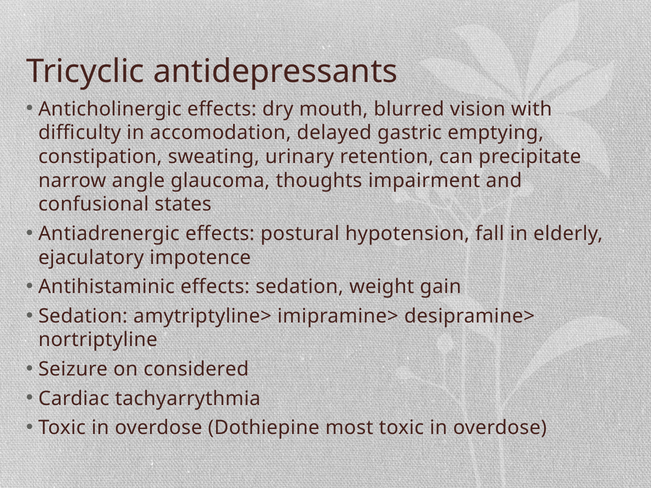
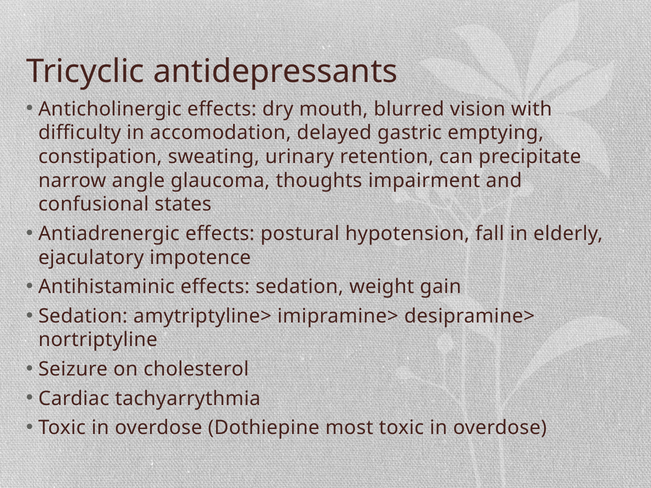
considered: considered -> cholesterol (196, 369)
